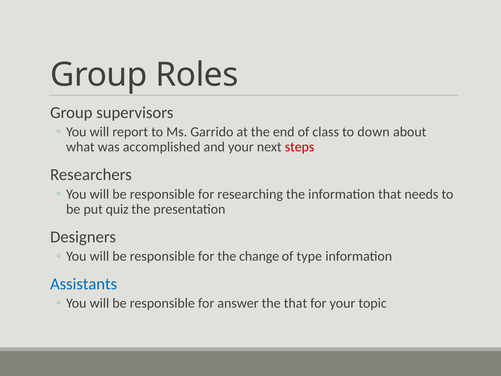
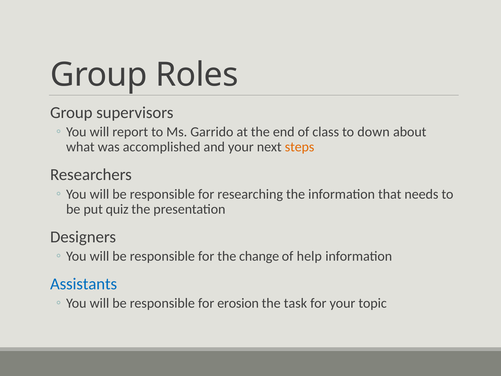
steps colour: red -> orange (300, 147)
type: type -> help (309, 256)
answer: answer -> erosion (238, 303)
the that: that -> task (295, 303)
